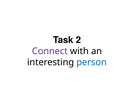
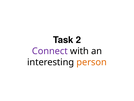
person colour: blue -> orange (92, 62)
